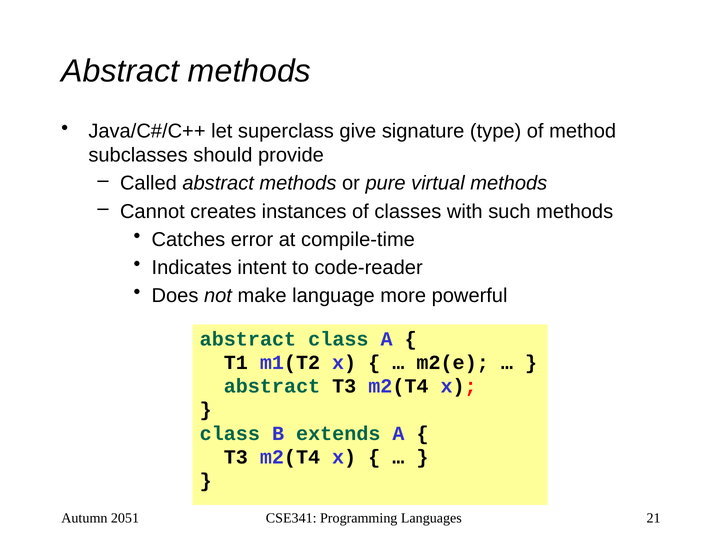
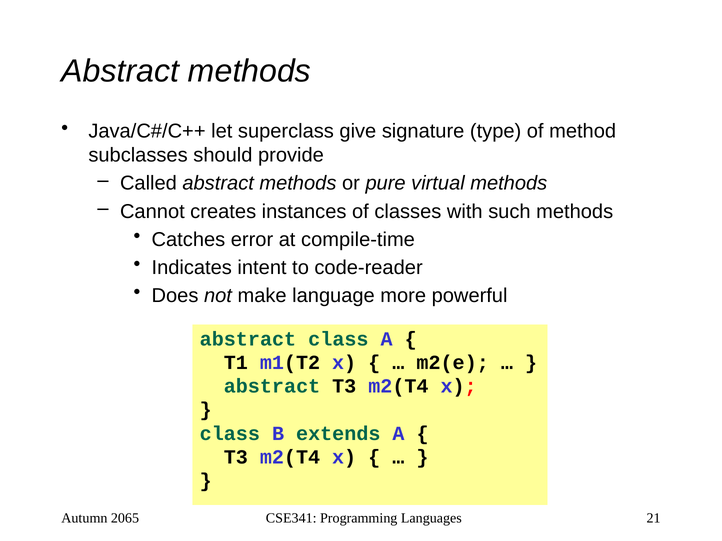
2051: 2051 -> 2065 (125, 518)
